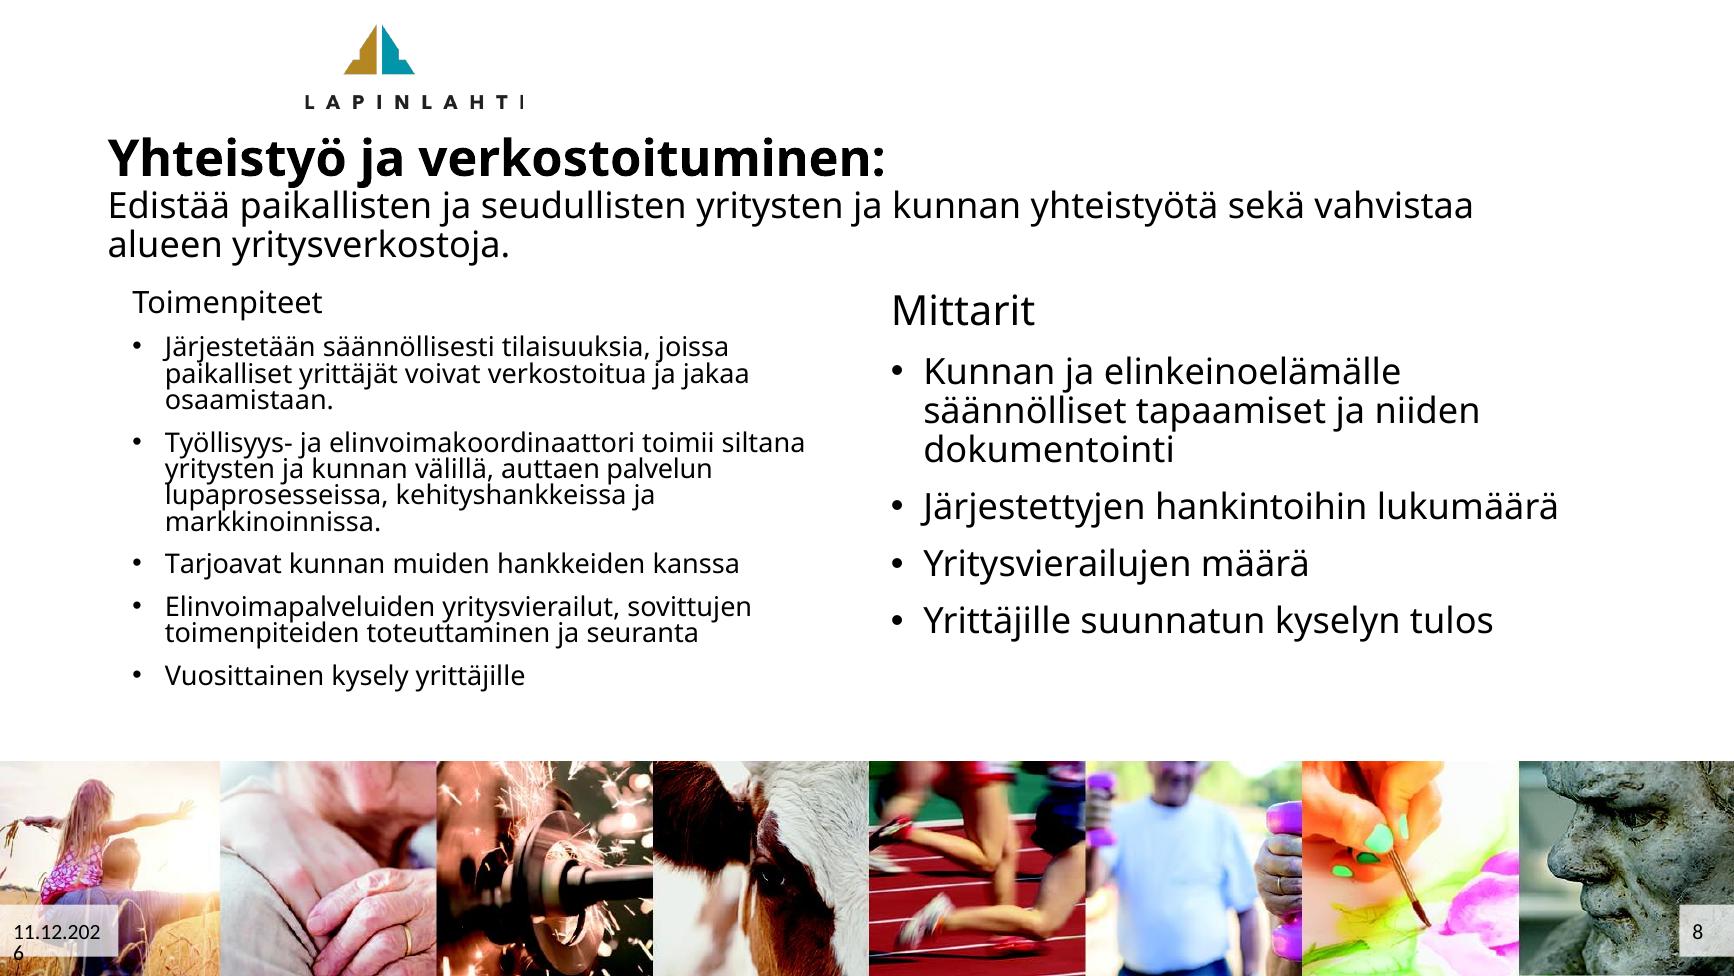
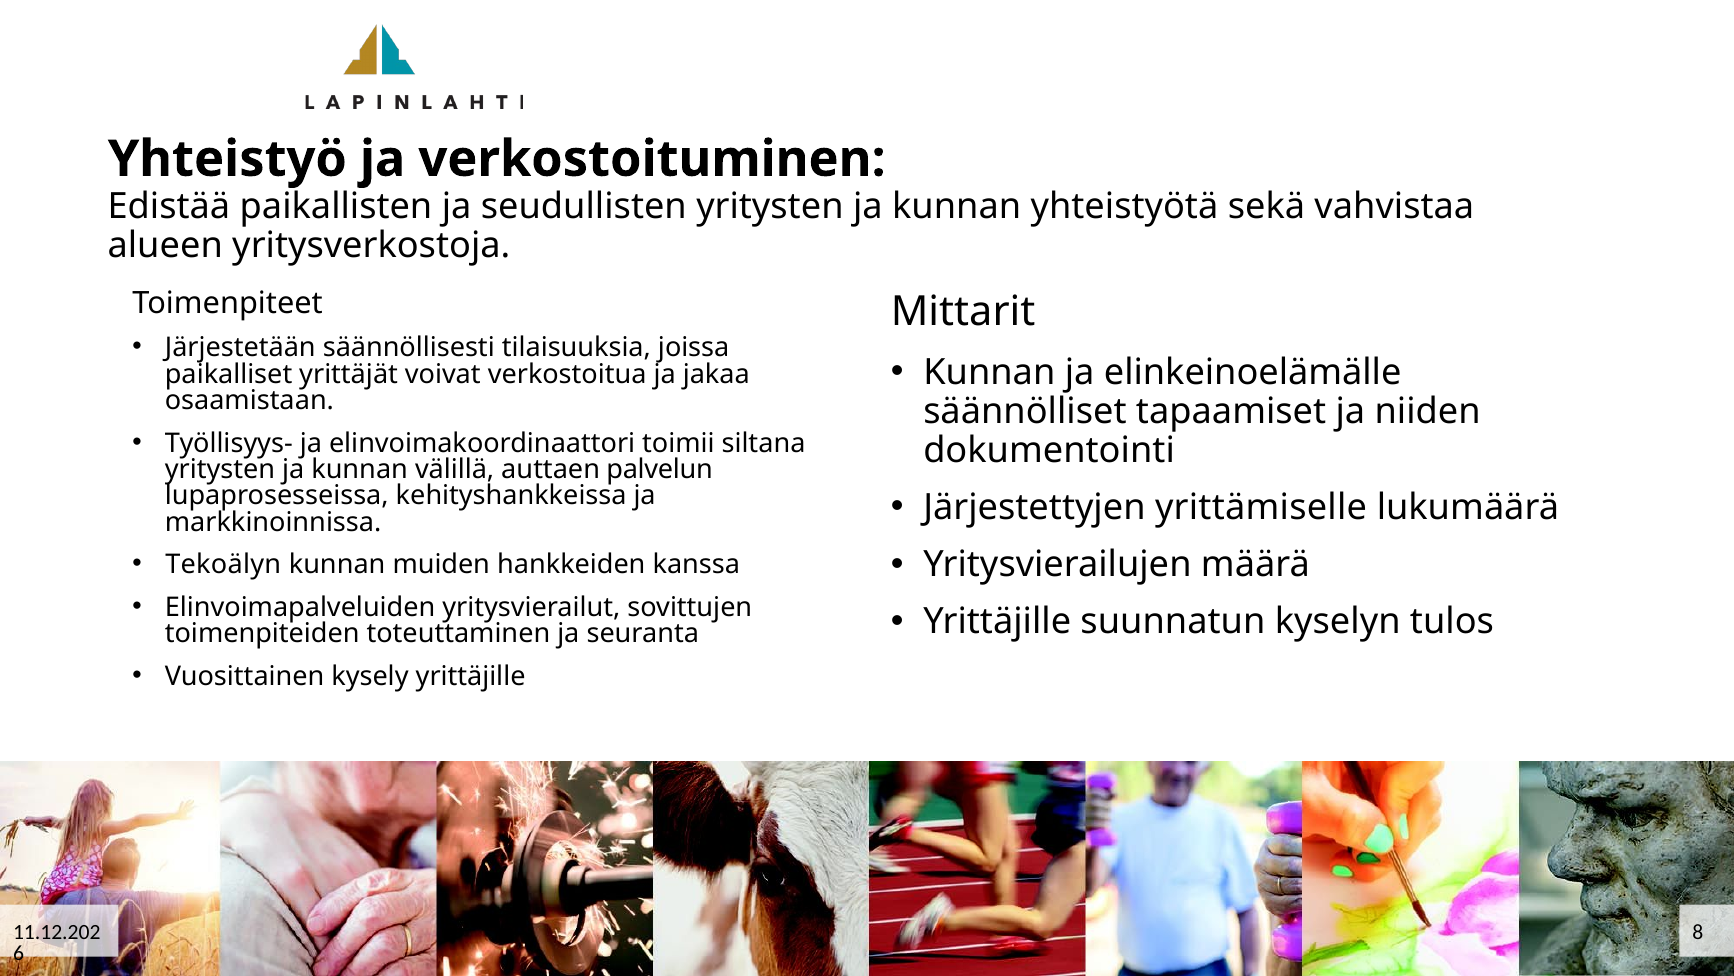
hankintoihin: hankintoihin -> yrittämiselle (1261, 507)
Tarjoavat: Tarjoavat -> Tekoälyn (223, 564)
